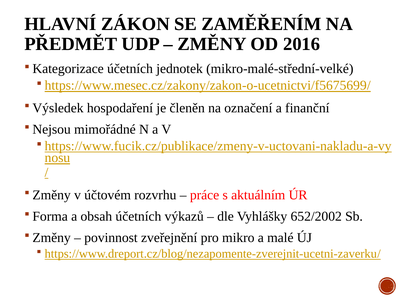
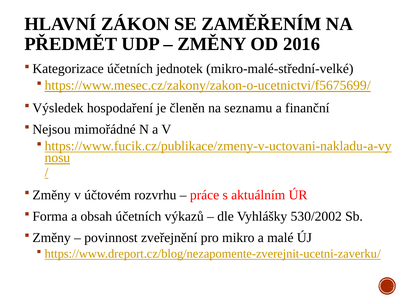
označení: označení -> seznamu (248, 108)
652/2002: 652/2002 -> 530/2002 (316, 217)
